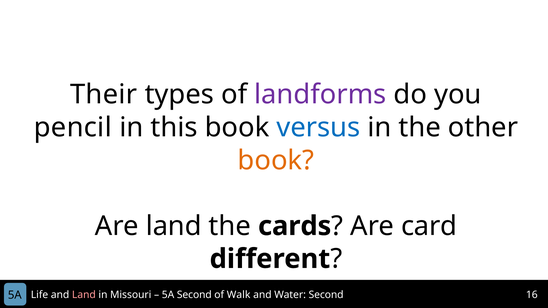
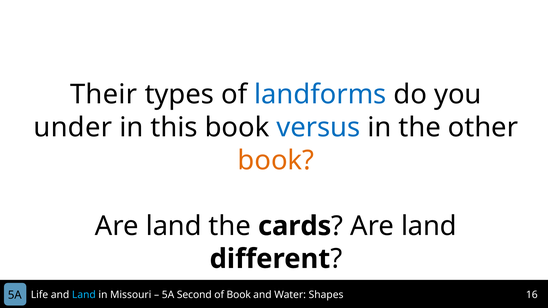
landforms colour: purple -> blue (320, 95)
pencil: pencil -> under (73, 128)
card: card -> land (429, 226)
Land colour: pink -> light blue (84, 295)
of Walk: Walk -> Book (239, 295)
Water Second: Second -> Shapes (326, 295)
